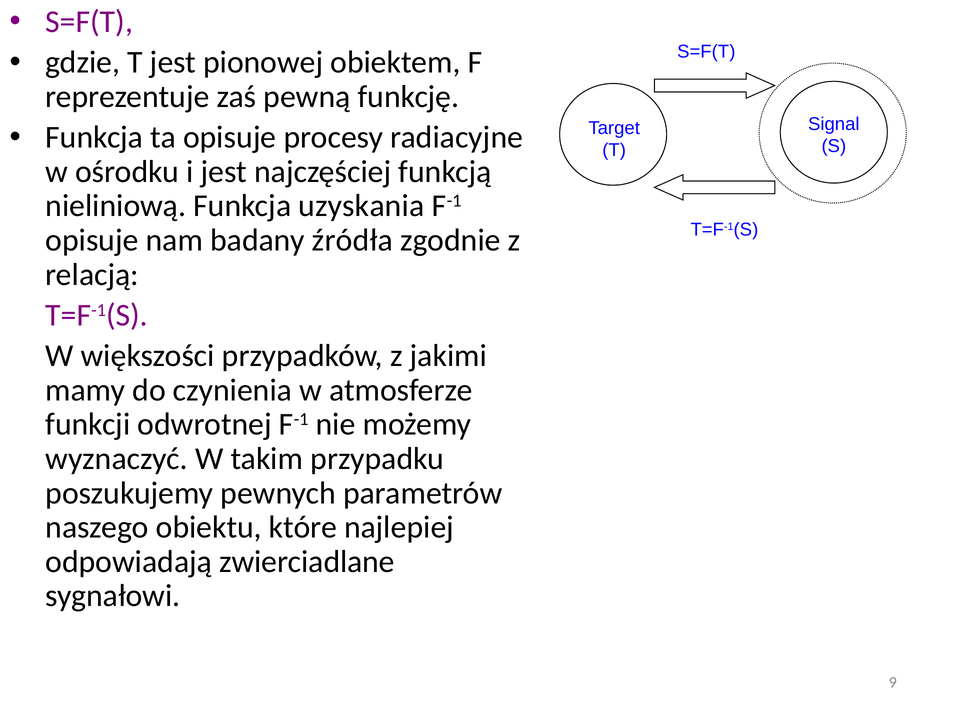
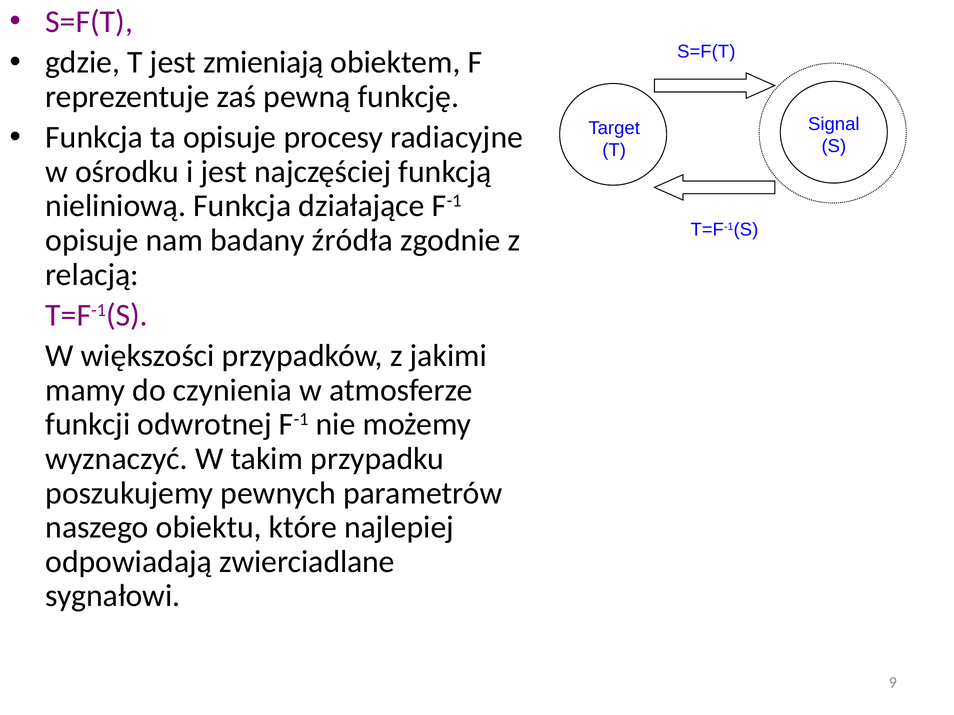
pionowej: pionowej -> zmieniają (263, 62)
uzyskania: uzyskania -> działające (361, 206)
